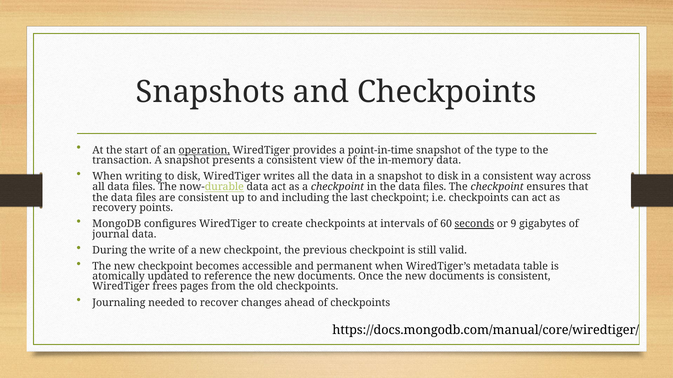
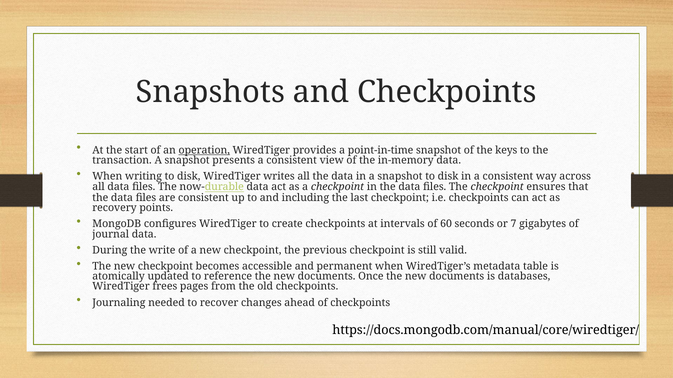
type: type -> keys (506, 150)
seconds underline: present -> none (474, 224)
9: 9 -> 7 (514, 224)
is consistent: consistent -> databases (524, 277)
